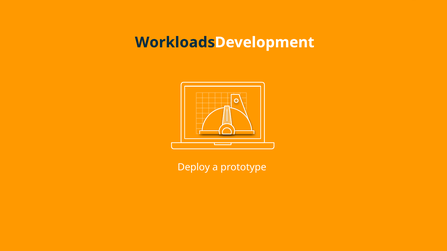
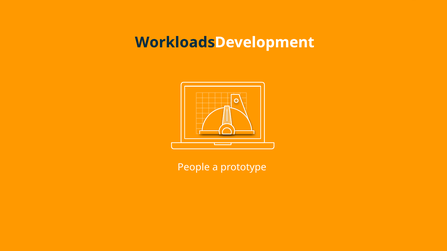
Deploy: Deploy -> People (194, 168)
